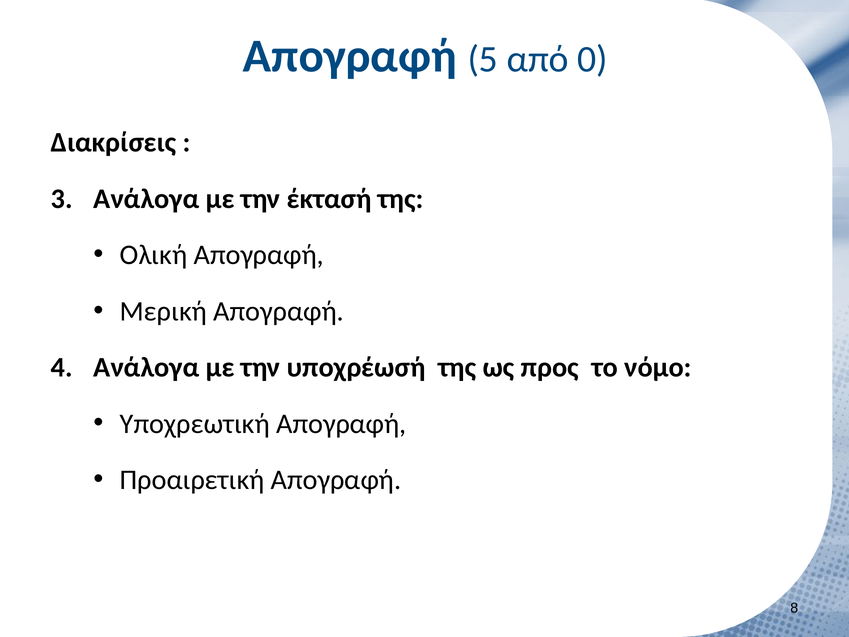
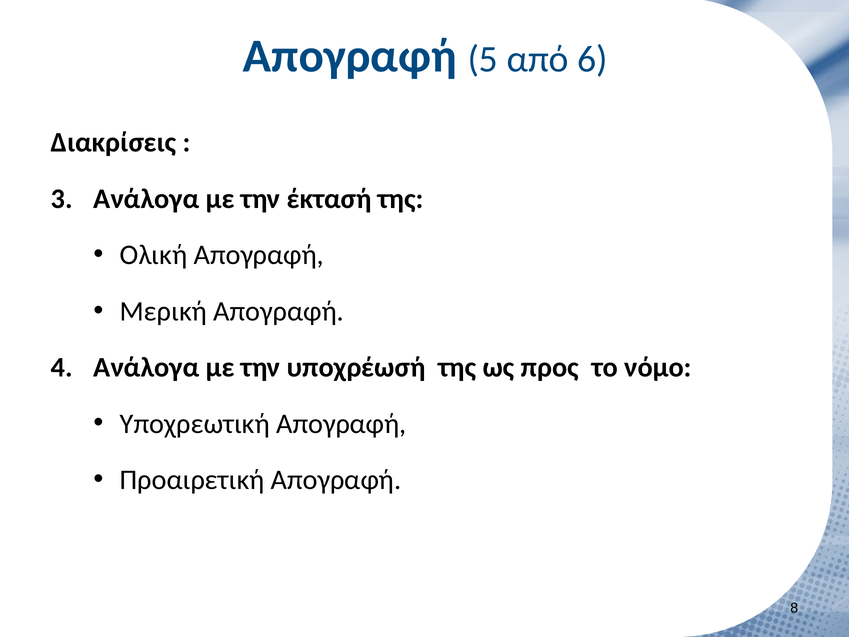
0: 0 -> 6 (593, 59)
